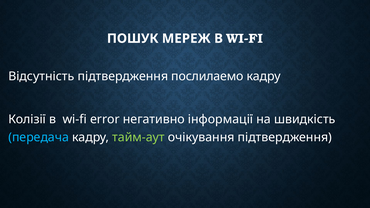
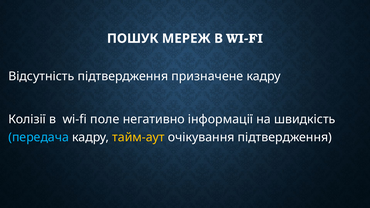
послилаемо: послилаемо -> призначене (207, 76)
error: error -> поле (105, 119)
тайм-аут colour: light green -> yellow (138, 137)
